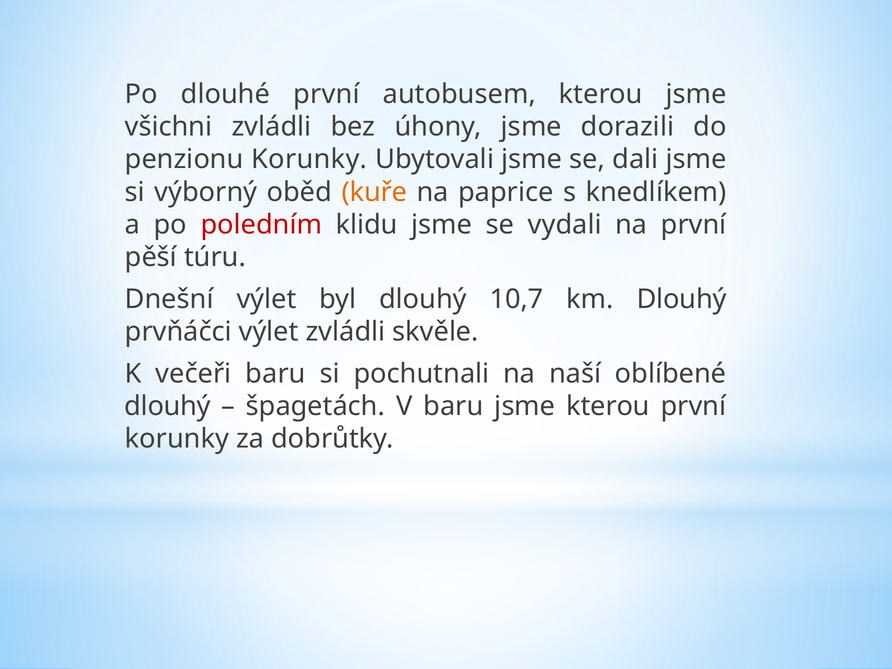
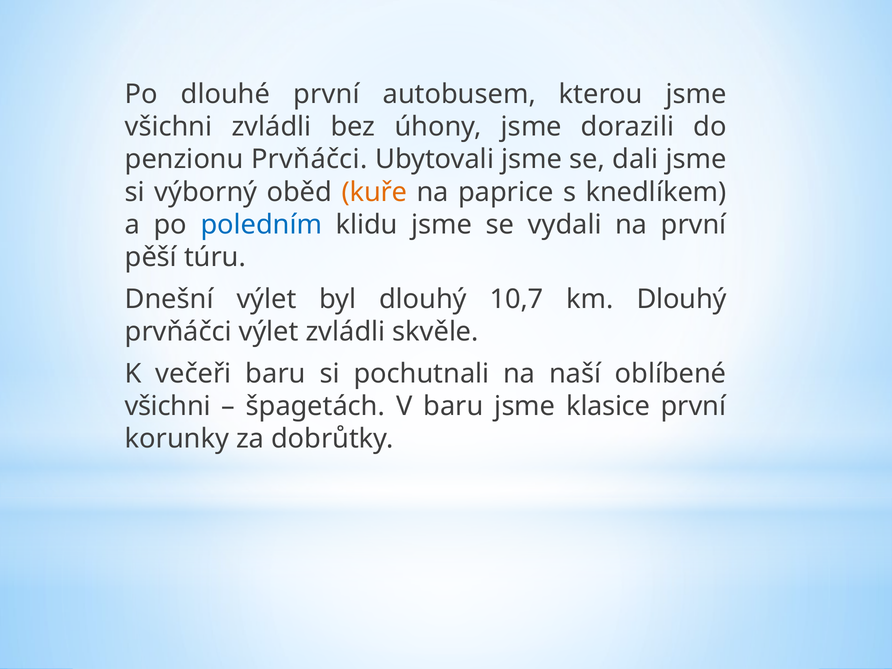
penzionu Korunky: Korunky -> Prvňáčci (309, 159)
poledním colour: red -> blue (261, 225)
dlouhý: dlouhý -> všichni (168, 406)
jsme kterou: kterou -> klasice (608, 406)
